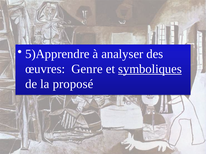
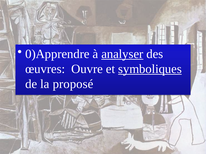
5)Apprendre: 5)Apprendre -> 0)Apprendre (57, 54)
analyser underline: none -> present (122, 54)
Genre: Genre -> Ouvre (87, 69)
